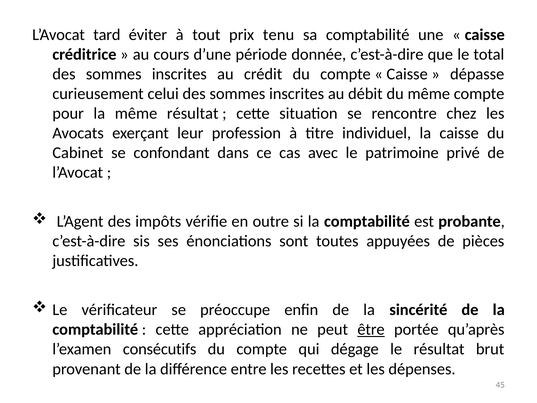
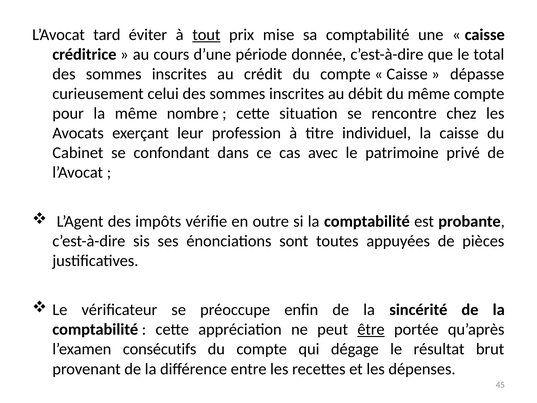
tout underline: none -> present (206, 35)
tenu: tenu -> mise (279, 35)
même résultat: résultat -> nombre (193, 113)
